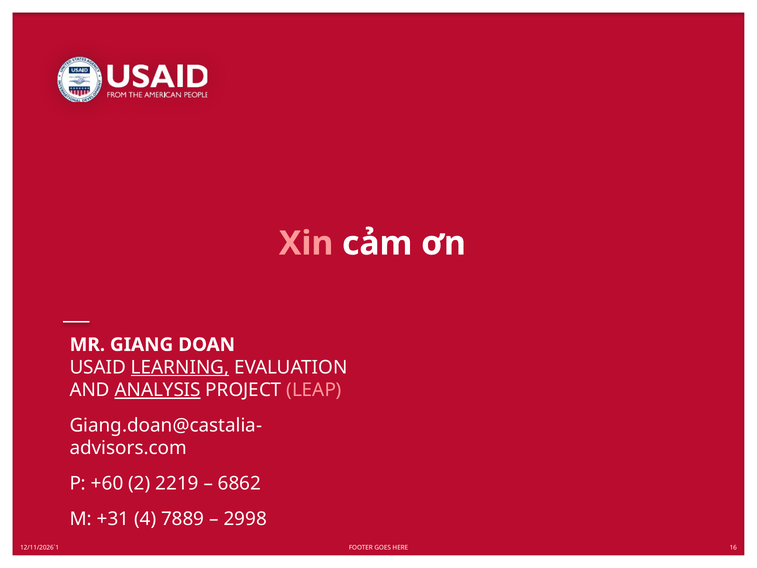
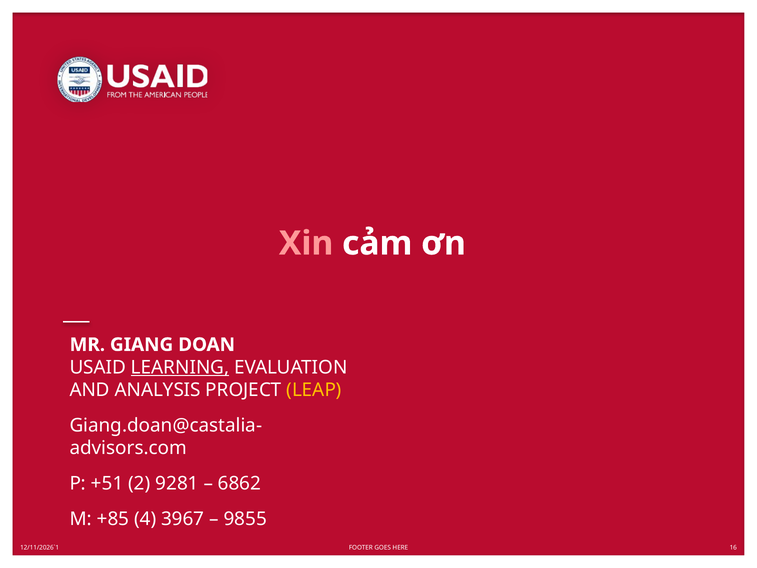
ANALYSIS underline: present -> none (158, 390)
LEAP colour: pink -> yellow (314, 390)
+60: +60 -> +51 (107, 483)
2219: 2219 -> 9281 (177, 483)
+31: +31 -> +85 (113, 519)
7889: 7889 -> 3967 (183, 519)
2998: 2998 -> 9855 (245, 519)
